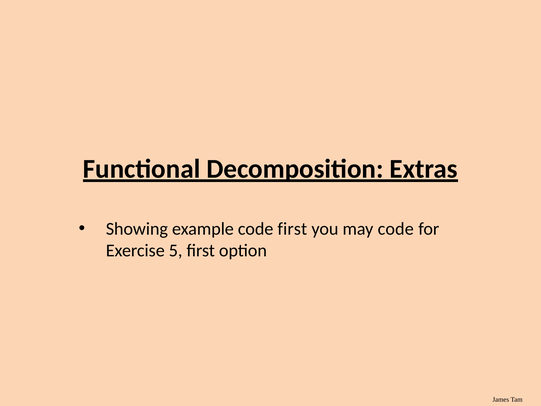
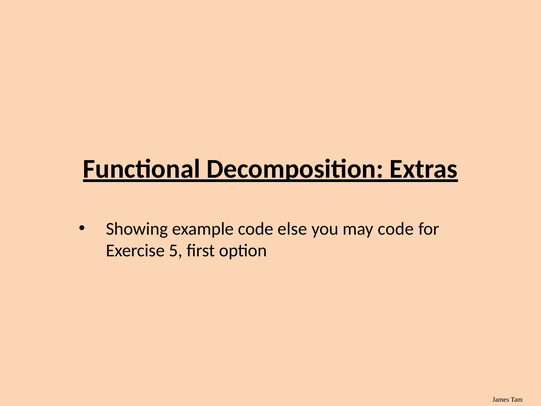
code first: first -> else (292, 229)
